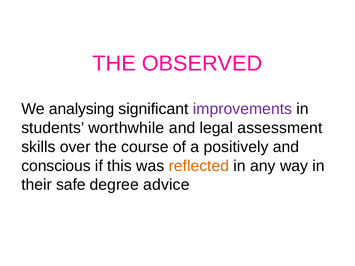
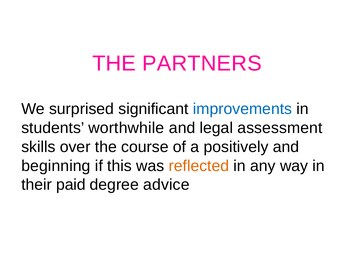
OBSERVED: OBSERVED -> PARTNERS (202, 64)
analysing: analysing -> surprised (82, 109)
improvements colour: purple -> blue (242, 109)
conscious: conscious -> beginning (56, 166)
safe: safe -> paid (71, 185)
